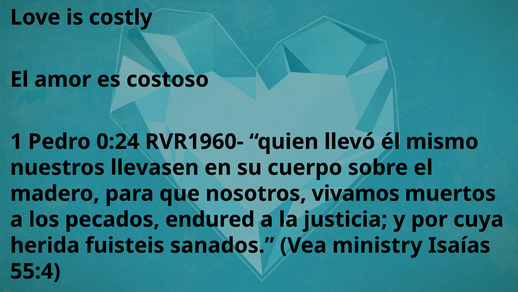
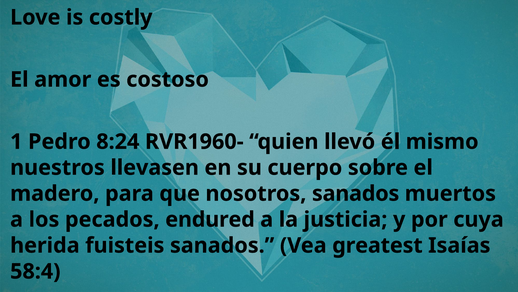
0:24: 0:24 -> 8:24 (118, 141)
nosotros vivamos: vivamos -> sanados (356, 193)
ministry: ministry -> greatest (377, 245)
55:4: 55:4 -> 58:4 (35, 271)
